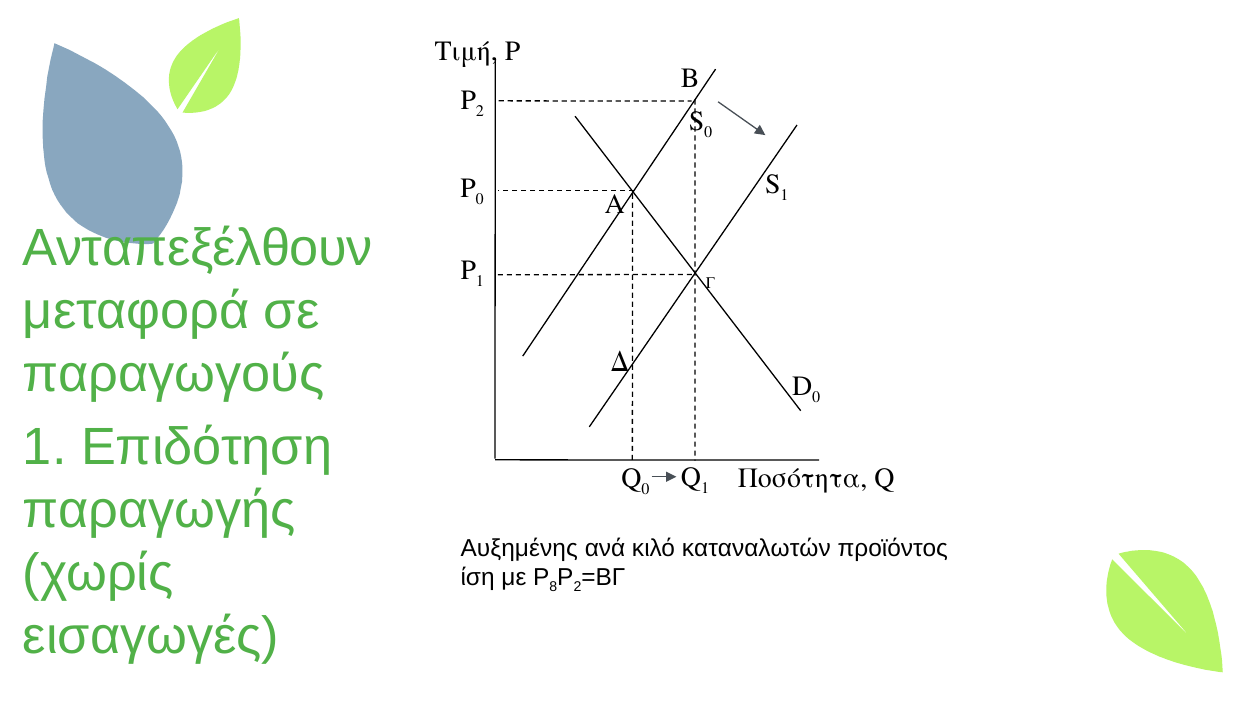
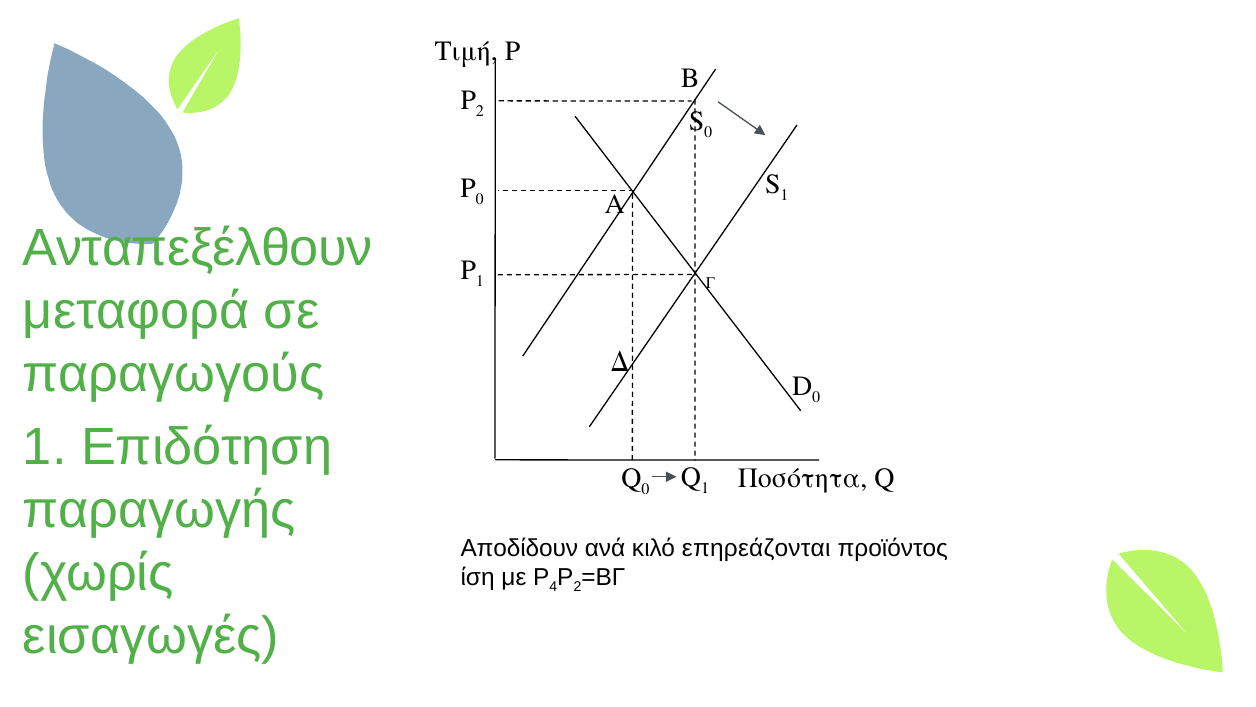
Αυξημένης: Αυξημένης -> Αποδίδουν (519, 548)
καταναλωτών: καταναλωτών -> επηρεάζονται (756, 548)
8: 8 -> 4 (553, 587)
